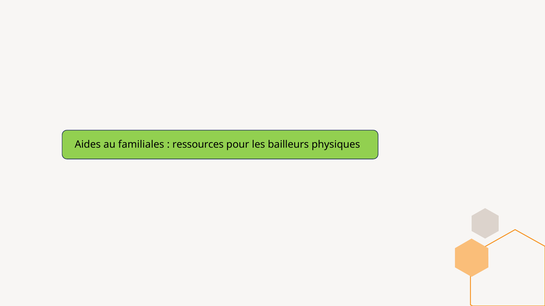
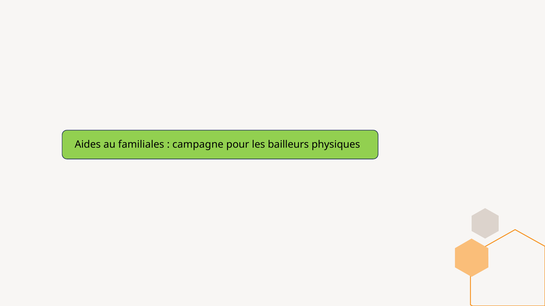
ressources: ressources -> campagne (198, 145)
